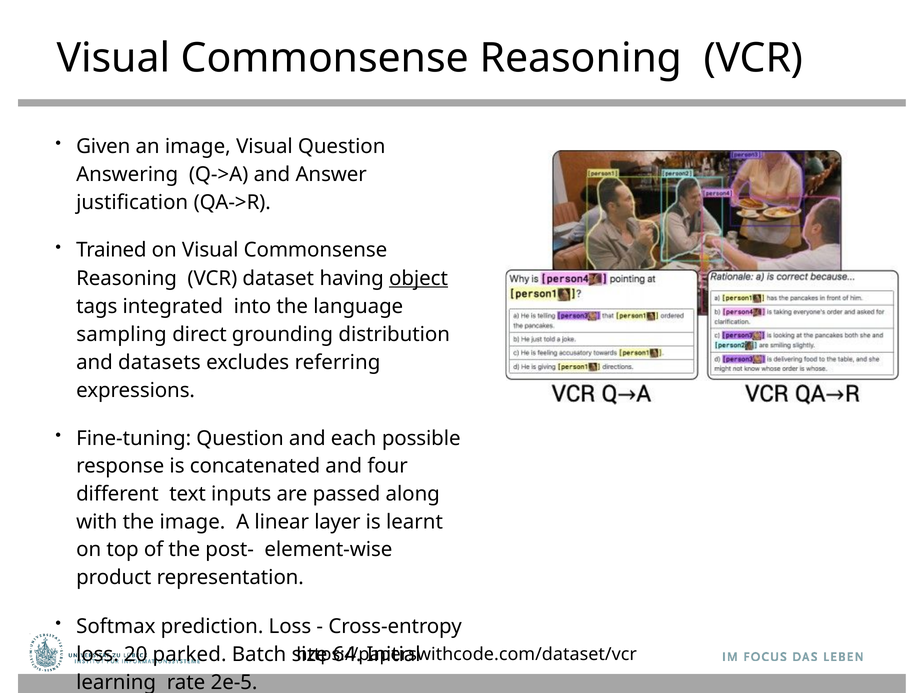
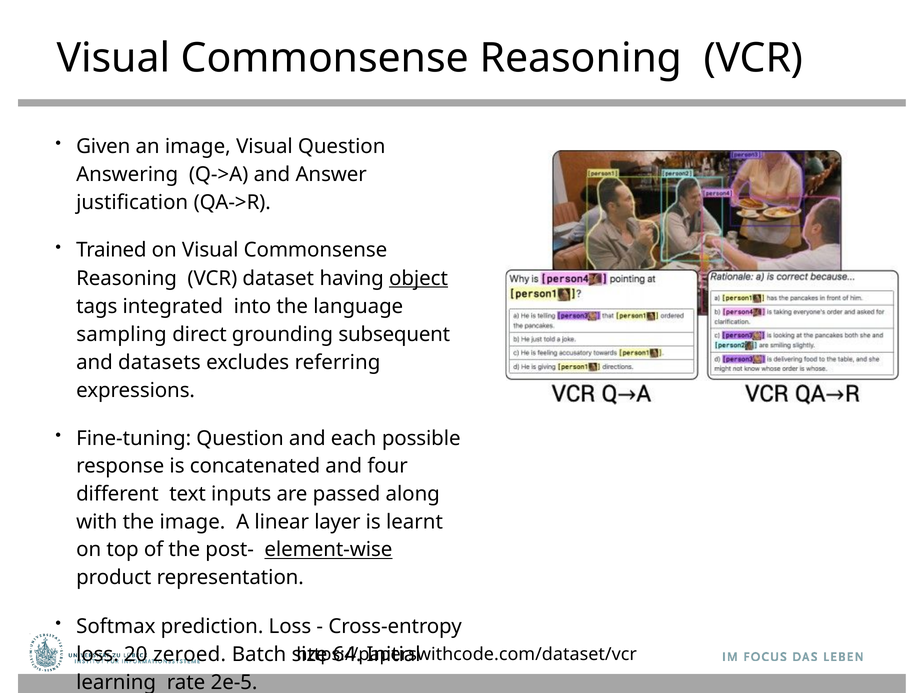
distribution: distribution -> subsequent (394, 334)
element-wise underline: none -> present (328, 550)
parked: parked -> zeroed (190, 654)
